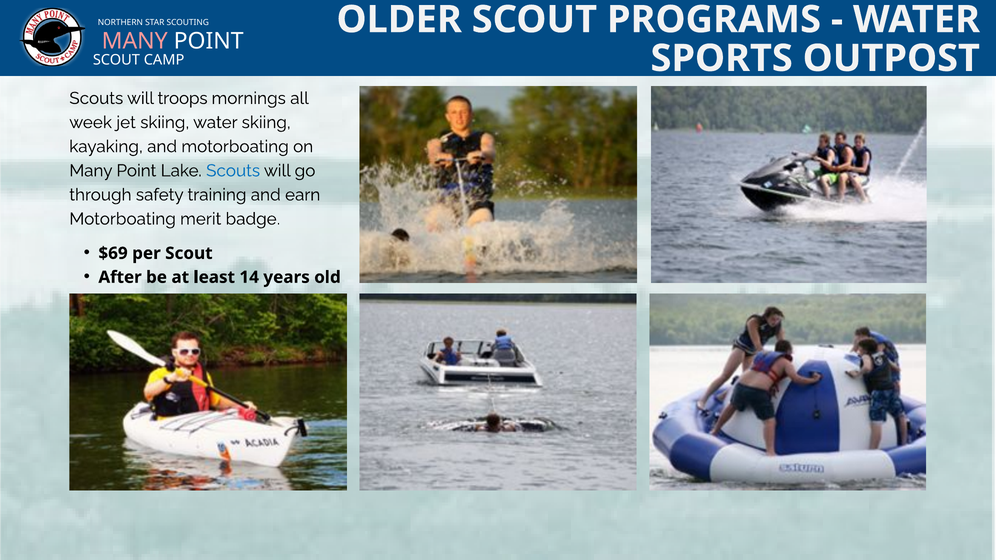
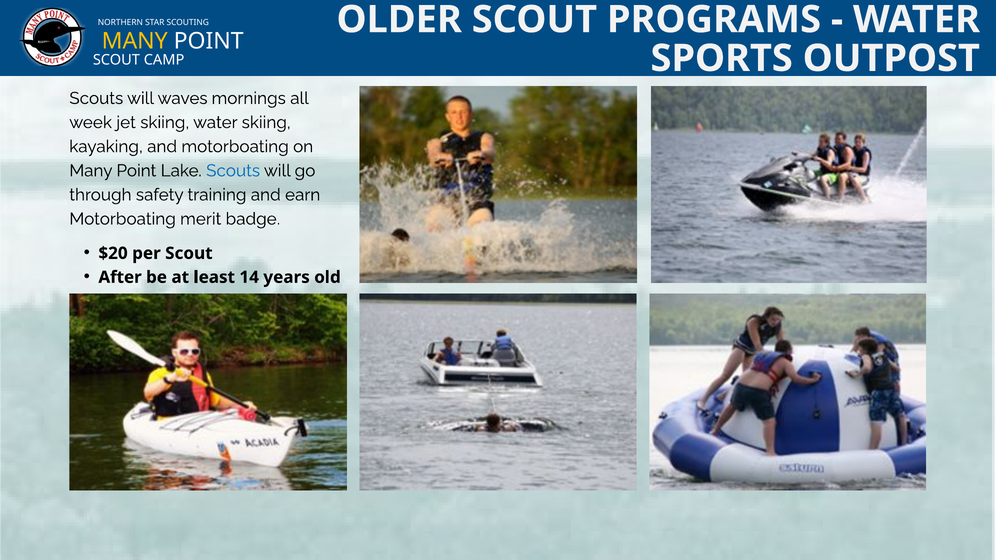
MANY colour: pink -> yellow (135, 41)
troops: troops -> waves (183, 98)
$69: $69 -> $20 (113, 253)
